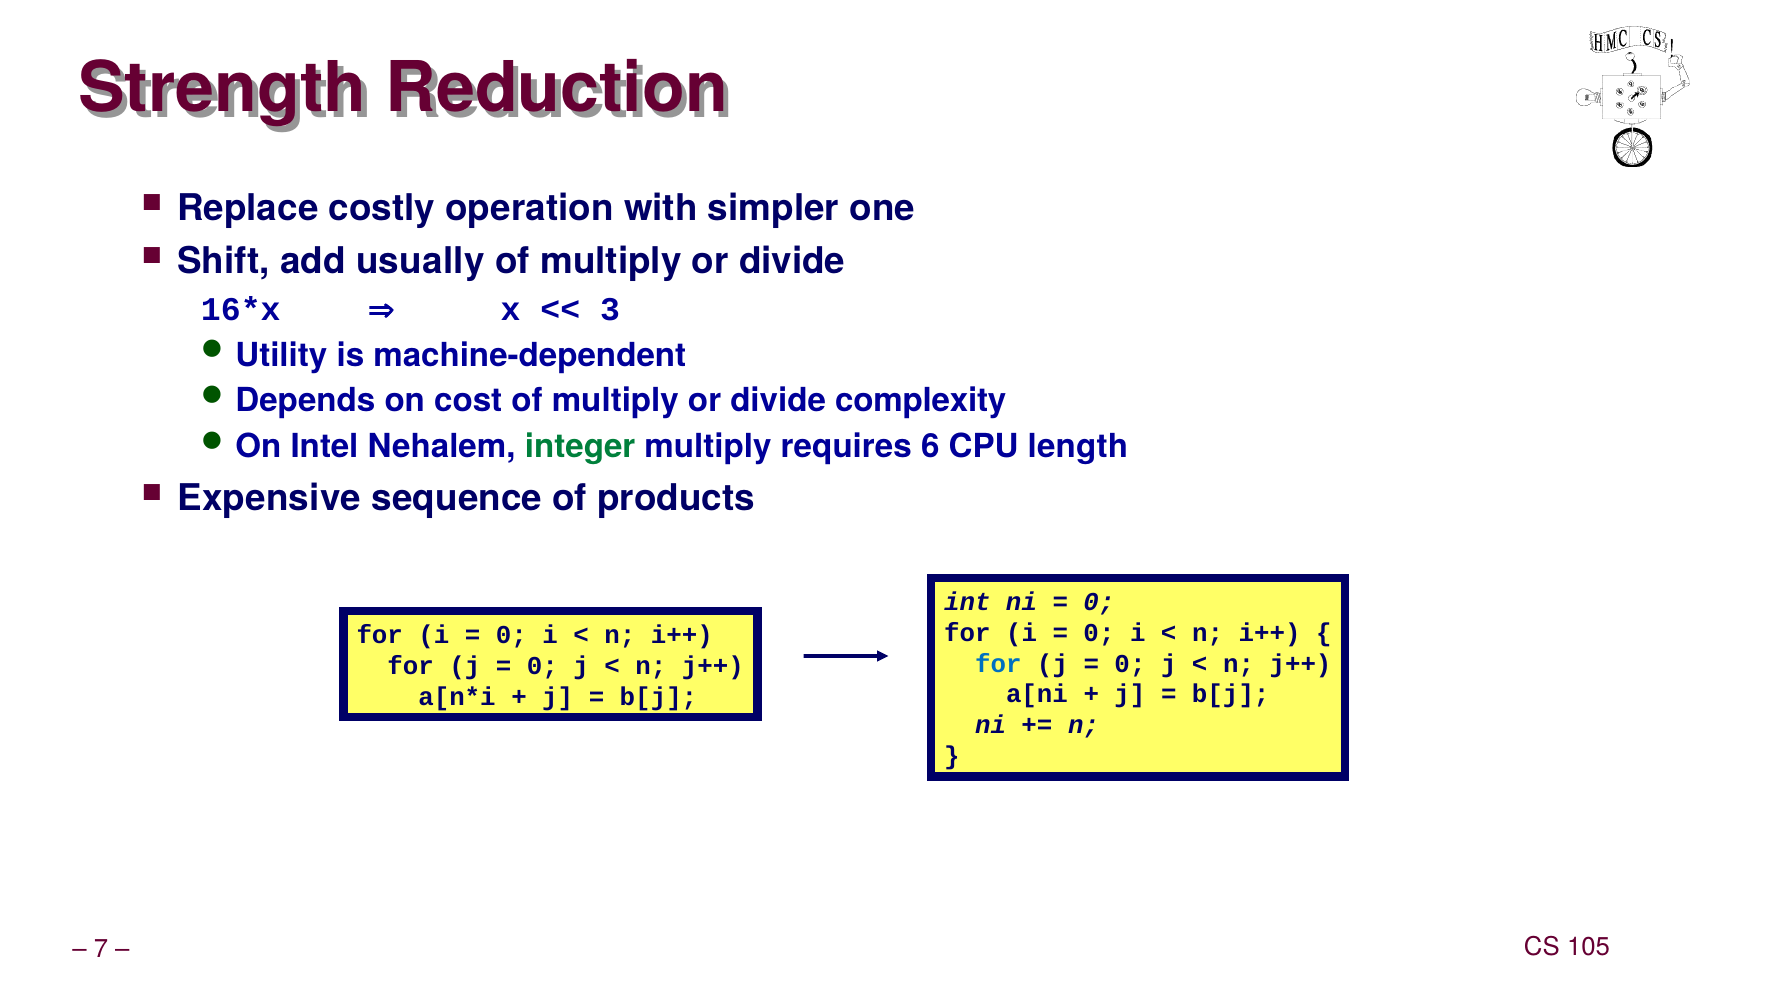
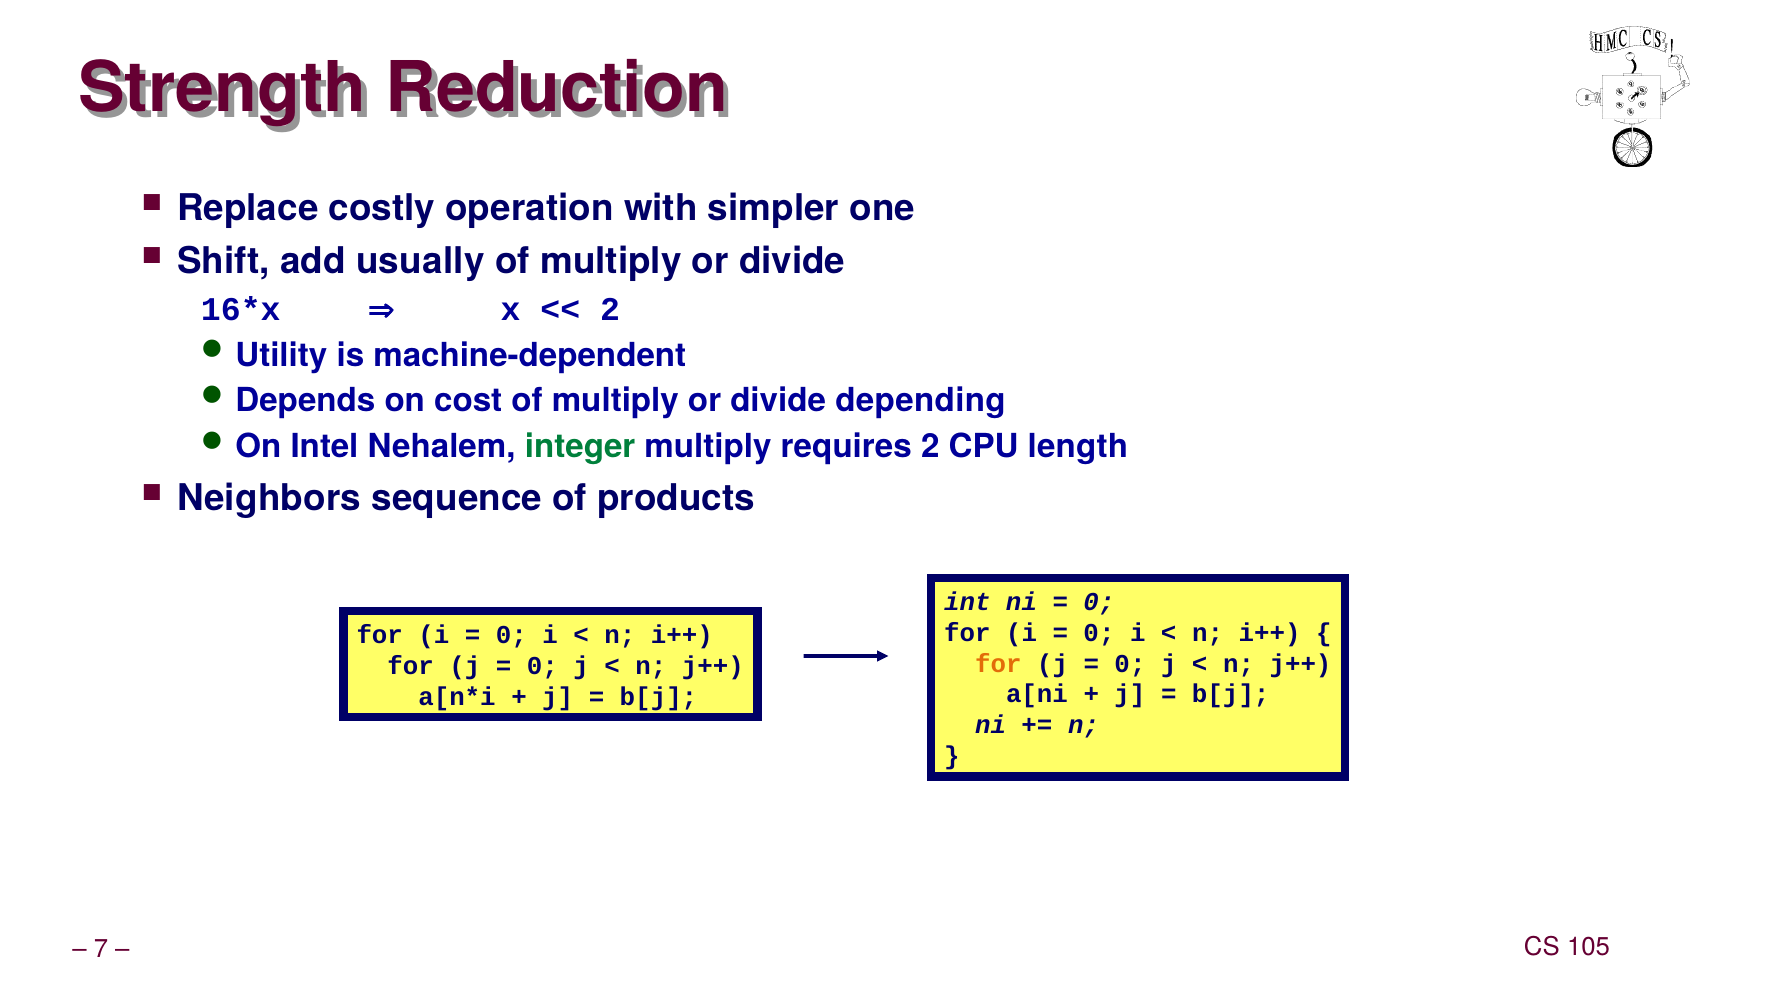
3: 3 -> 2 (610, 309)
complexity: complexity -> depending (921, 401)
requires 6: 6 -> 2 (930, 447)
Expensive: Expensive -> Neighbors (269, 498)
for colour: blue -> orange (998, 664)
